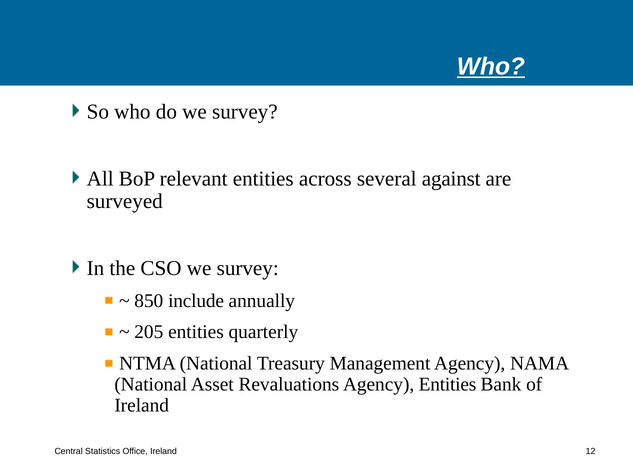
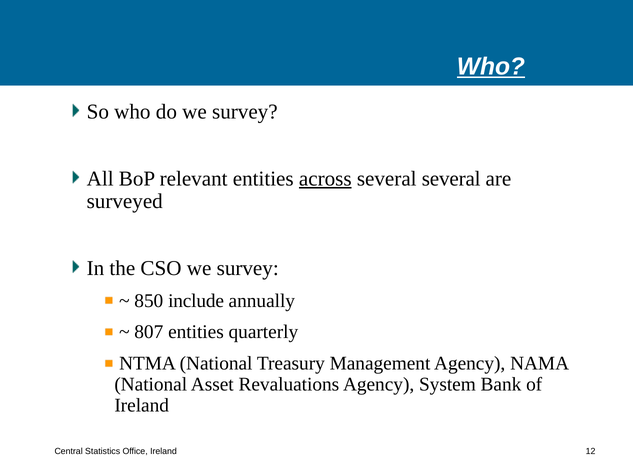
across underline: none -> present (325, 179)
several against: against -> several (451, 179)
205: 205 -> 807 (149, 332)
Agency Entities: Entities -> System (447, 384)
